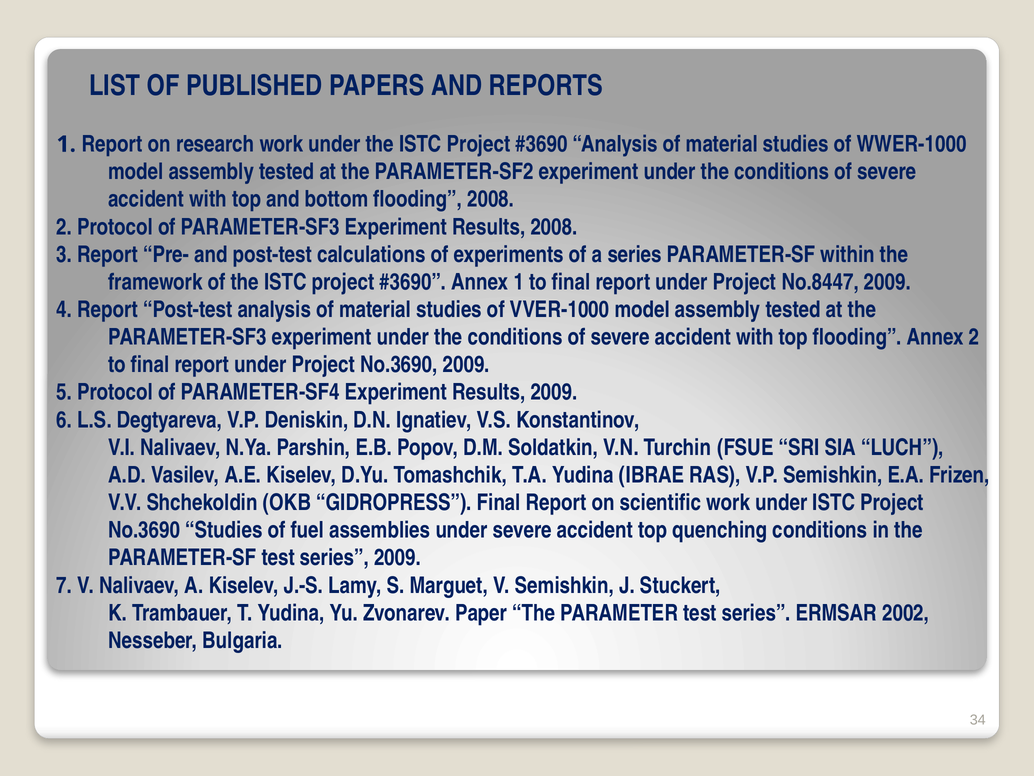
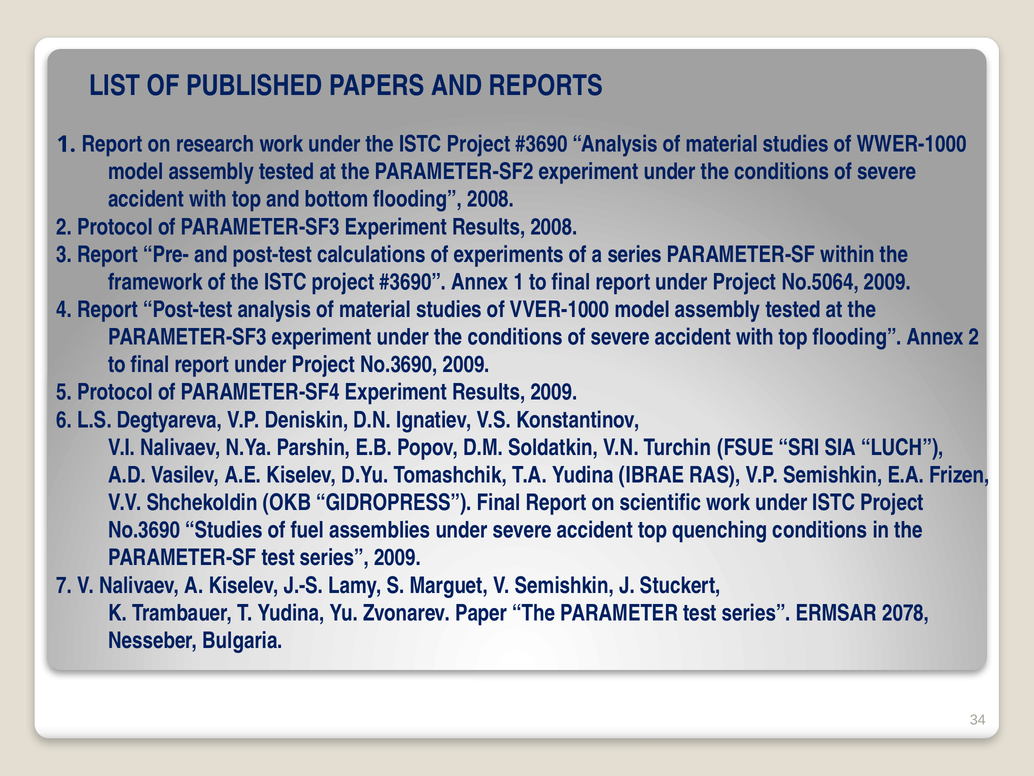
No.8447: No.8447 -> No.5064 (820, 282)
2002: 2002 -> 2078 (906, 613)
